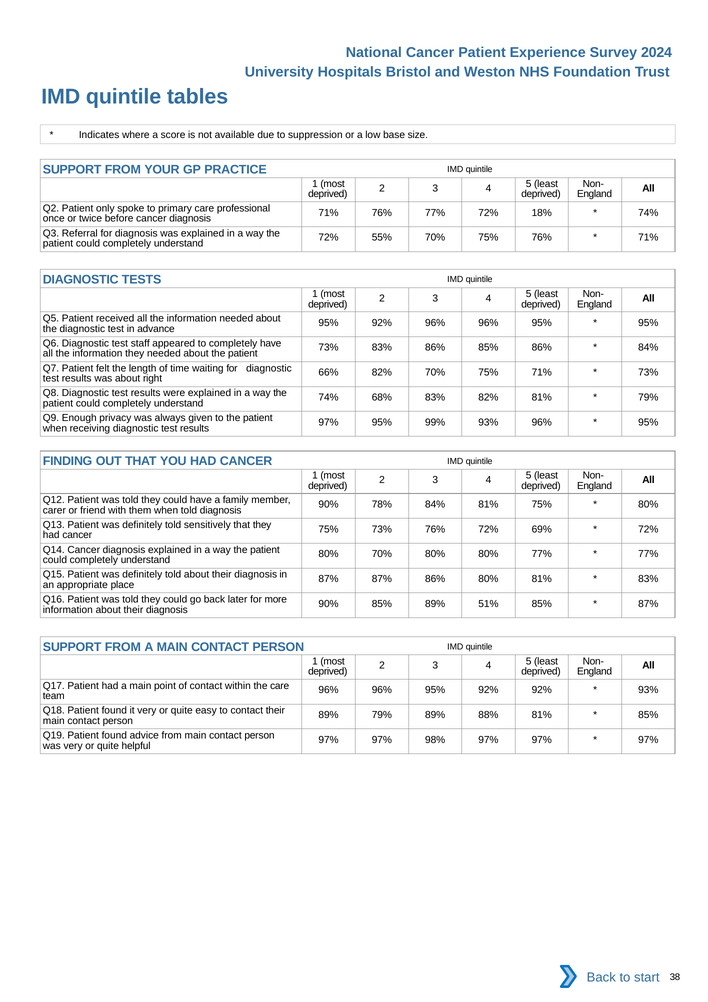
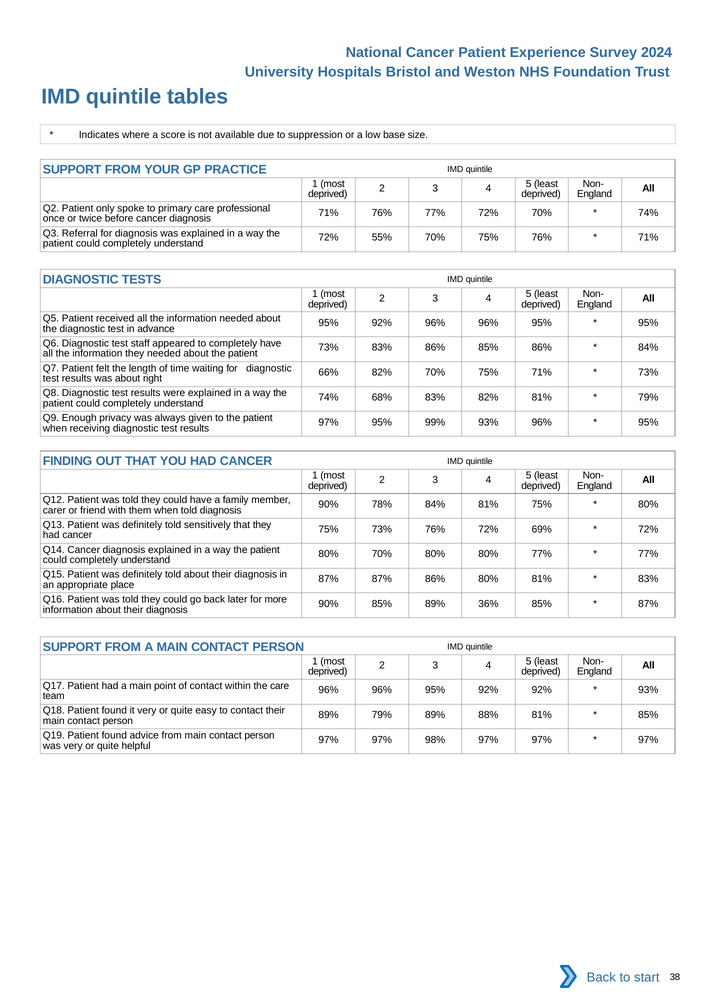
72% 18%: 18% -> 70% (542, 213)
51%: 51% -> 36% (488, 604)
